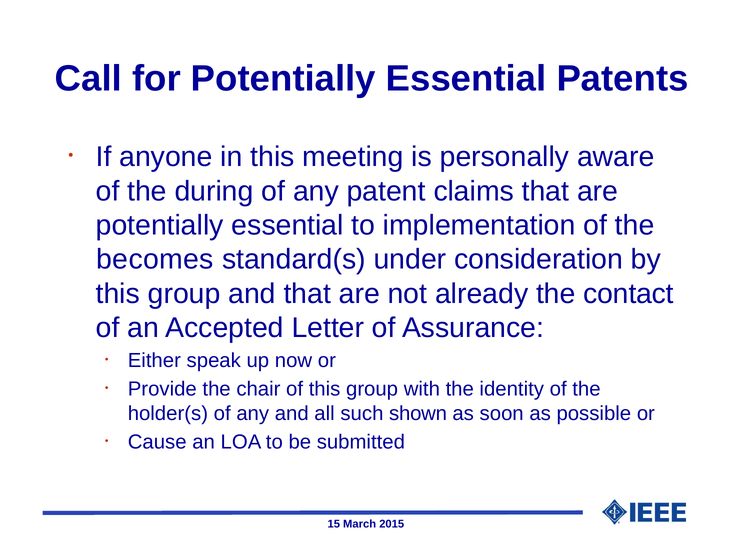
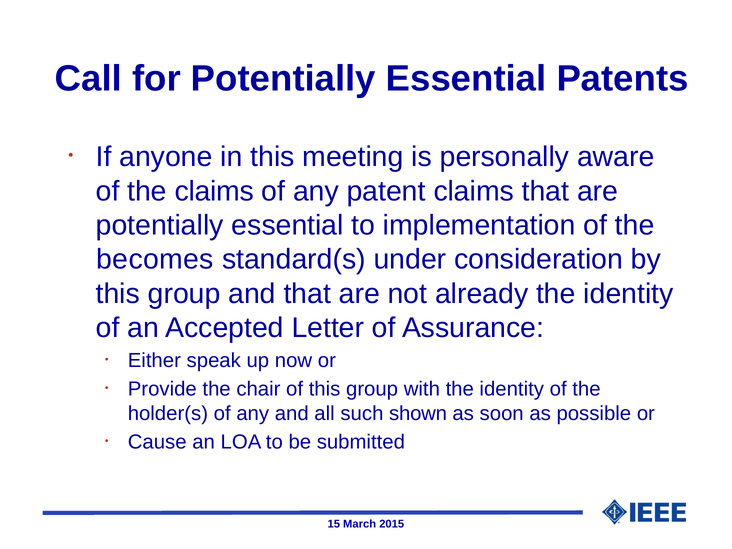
the during: during -> claims (214, 191)
already the contact: contact -> identity (628, 294)
